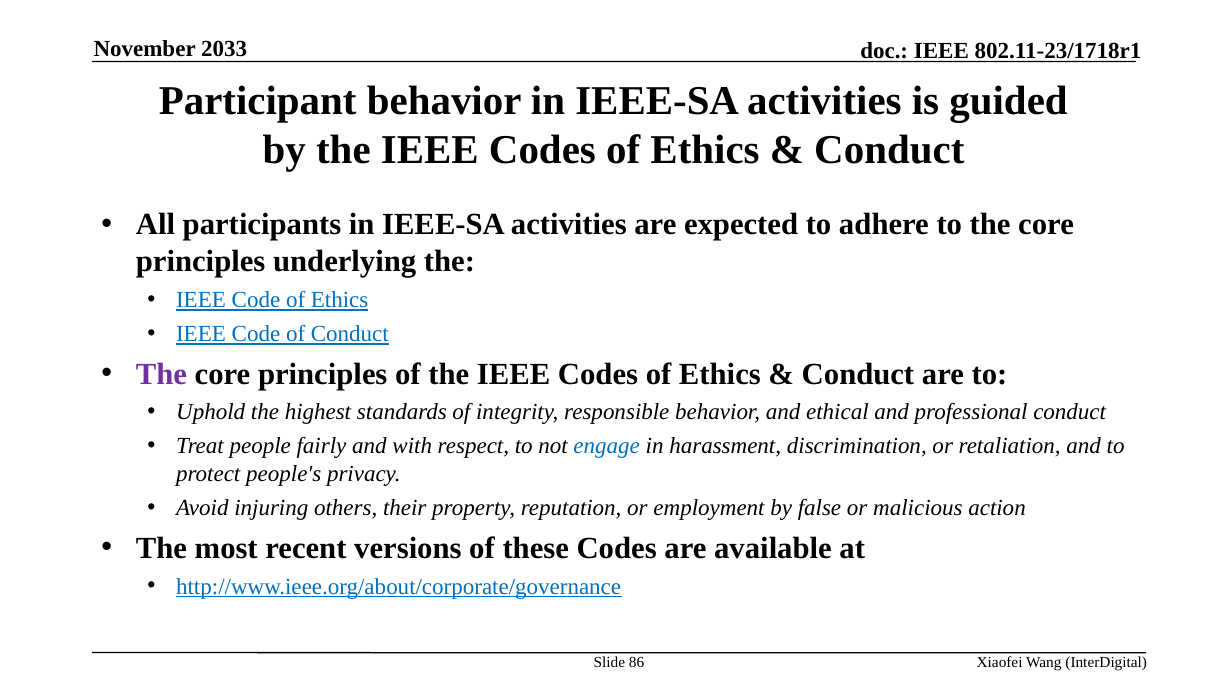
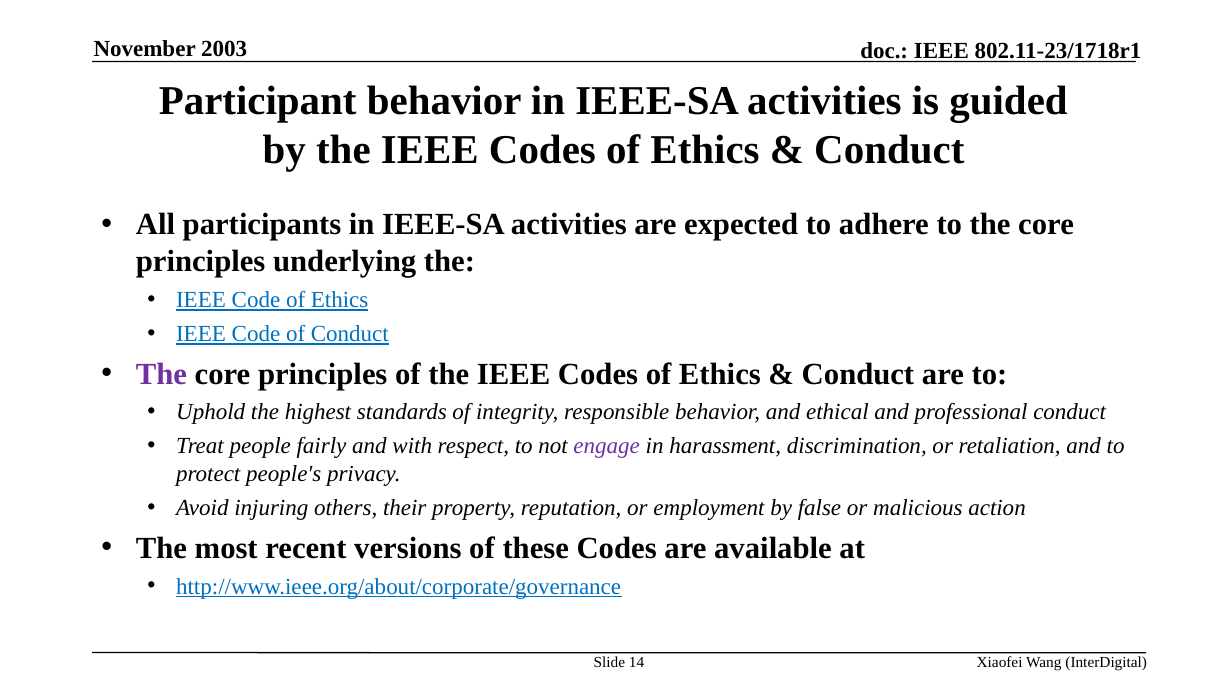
2033: 2033 -> 2003 (224, 49)
engage colour: blue -> purple (607, 446)
86: 86 -> 14 (637, 662)
